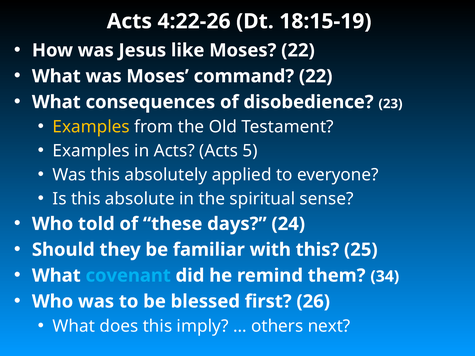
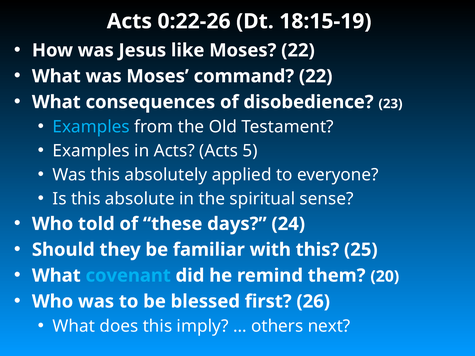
4:22-26: 4:22-26 -> 0:22-26 (194, 21)
Examples colour: yellow -> light blue (91, 127)
34: 34 -> 20 (385, 277)
